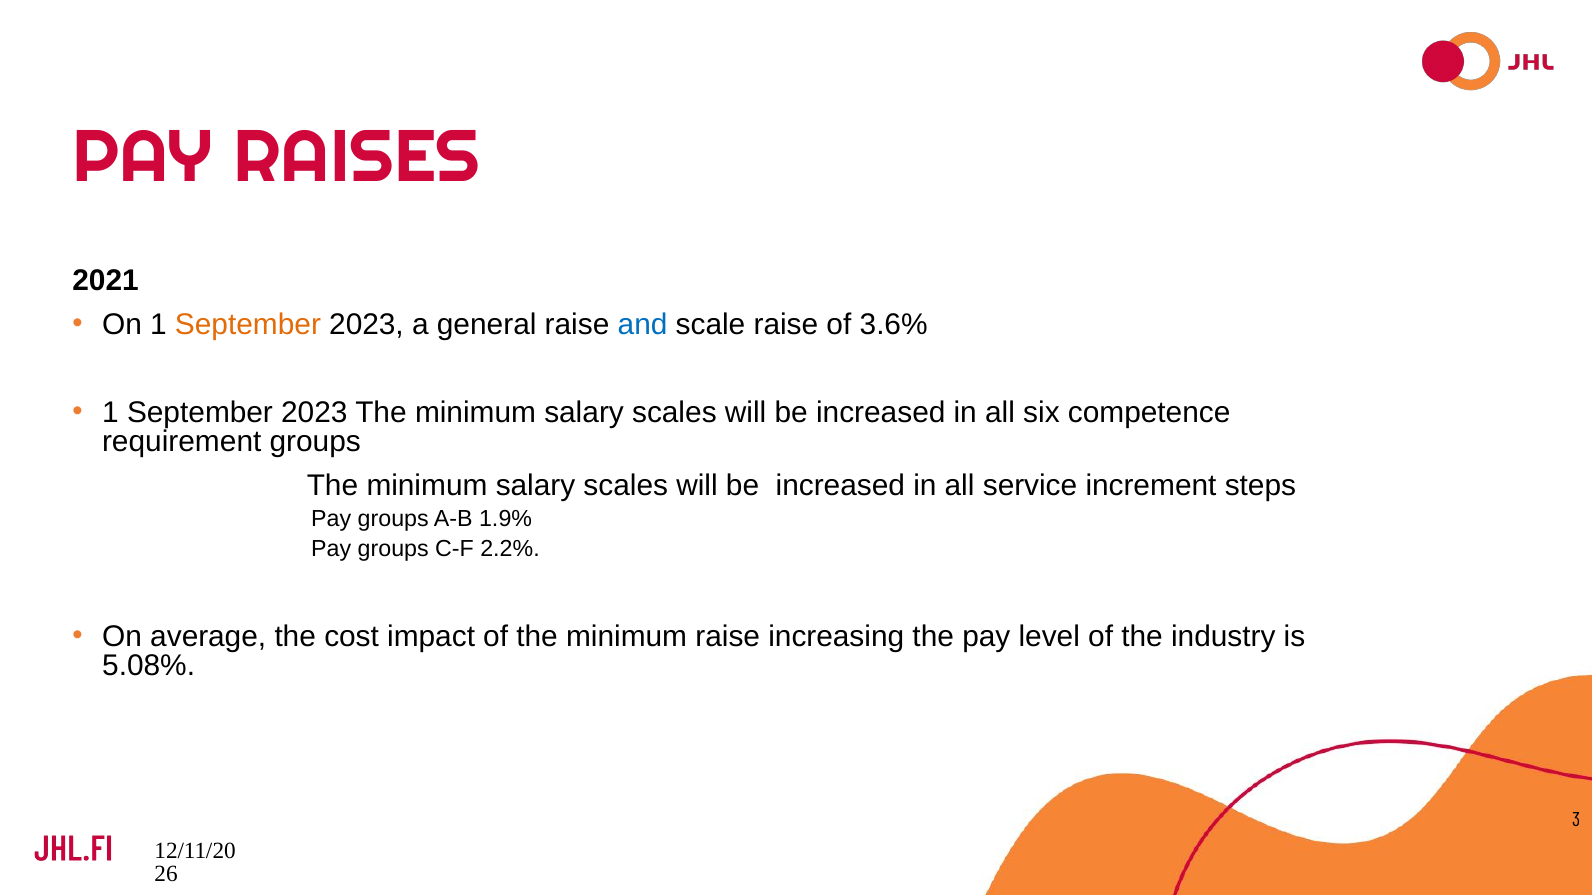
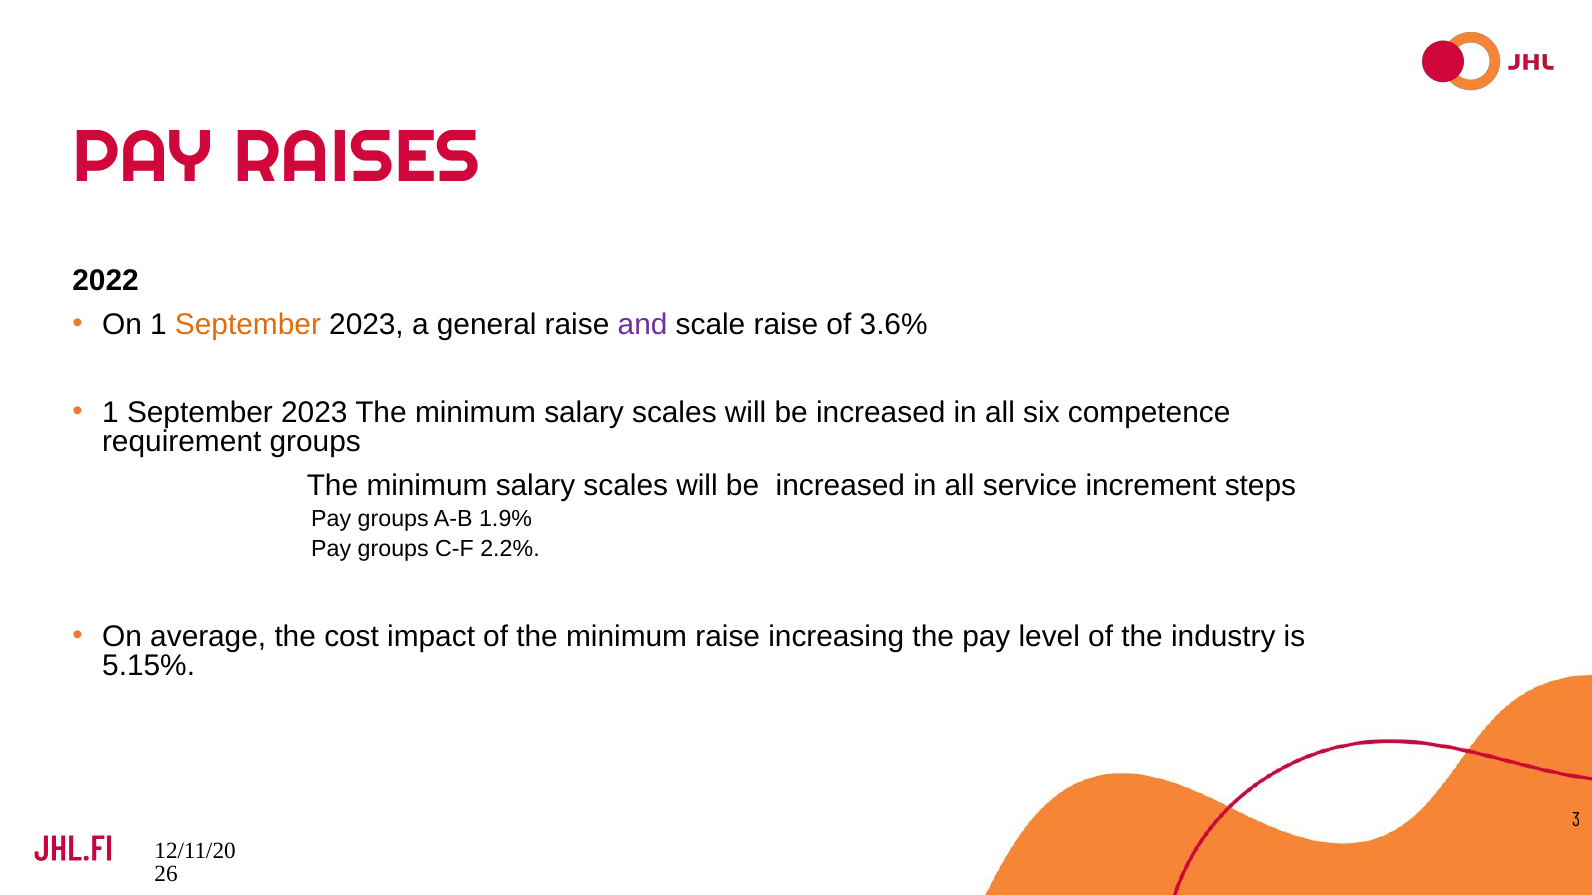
2021: 2021 -> 2022 (106, 281)
and colour: blue -> purple (643, 325)
5.08%: 5.08% -> 5.15% (149, 666)
